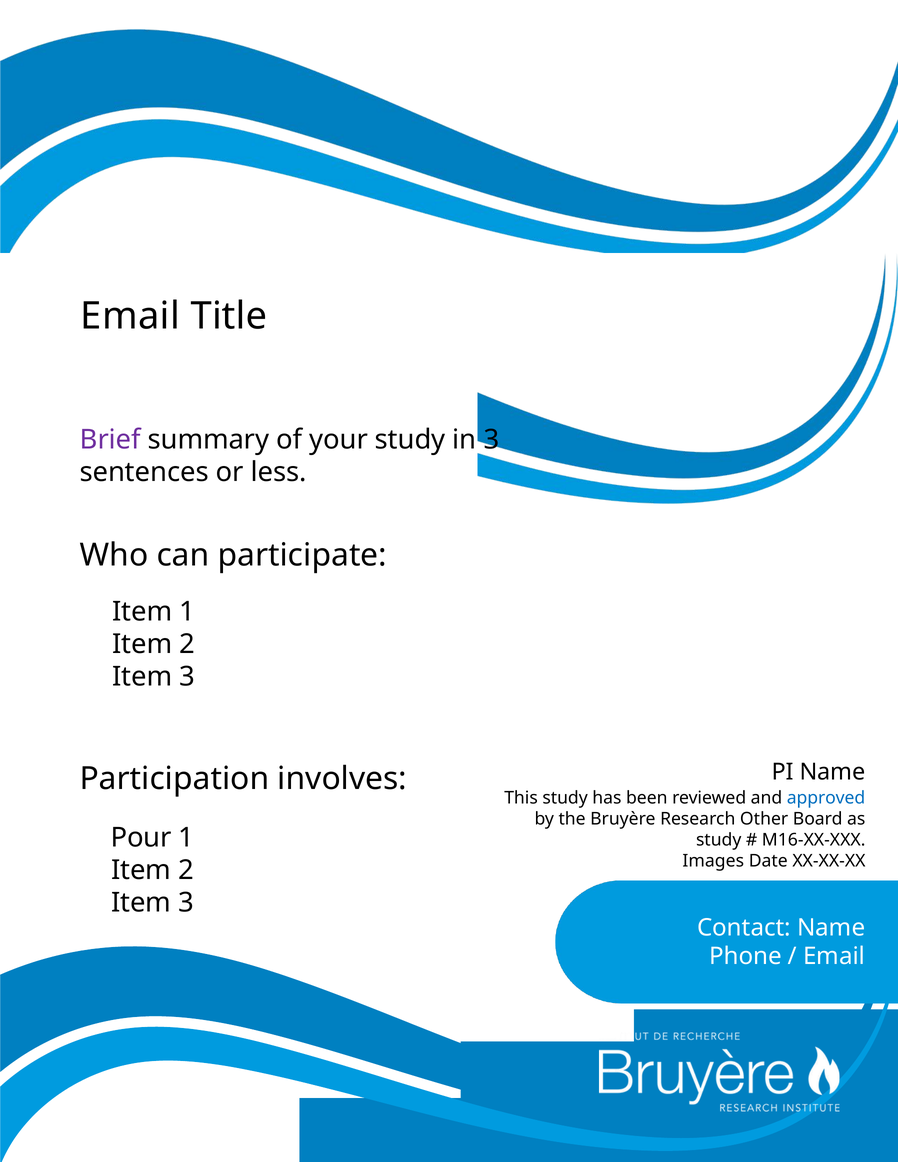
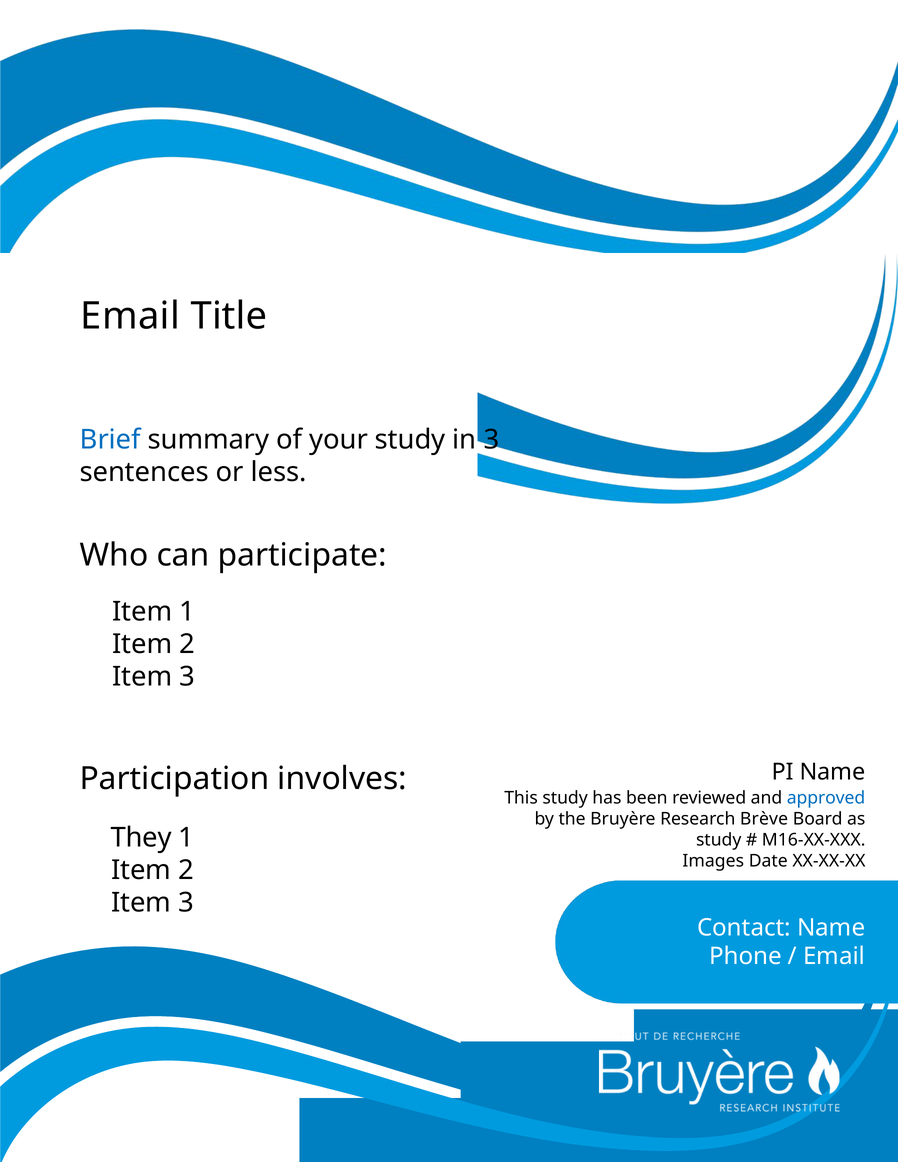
Brief colour: purple -> blue (110, 440)
Other: Other -> Brève (764, 819)
Pour: Pour -> They (141, 838)
